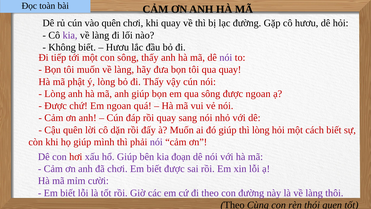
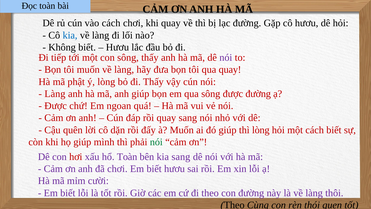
vào quên: quên -> cách (111, 23)
kia colour: purple -> blue (70, 35)
Lòng: Lòng -> Làng (55, 94)
được ngoan: ngoan -> đường (258, 94)
nói colour: purple -> green (156, 142)
hổ Giúp: Giúp -> Toàn (127, 157)
kia đoạn: đoạn -> sang (181, 157)
biết được: được -> hươu (175, 169)
